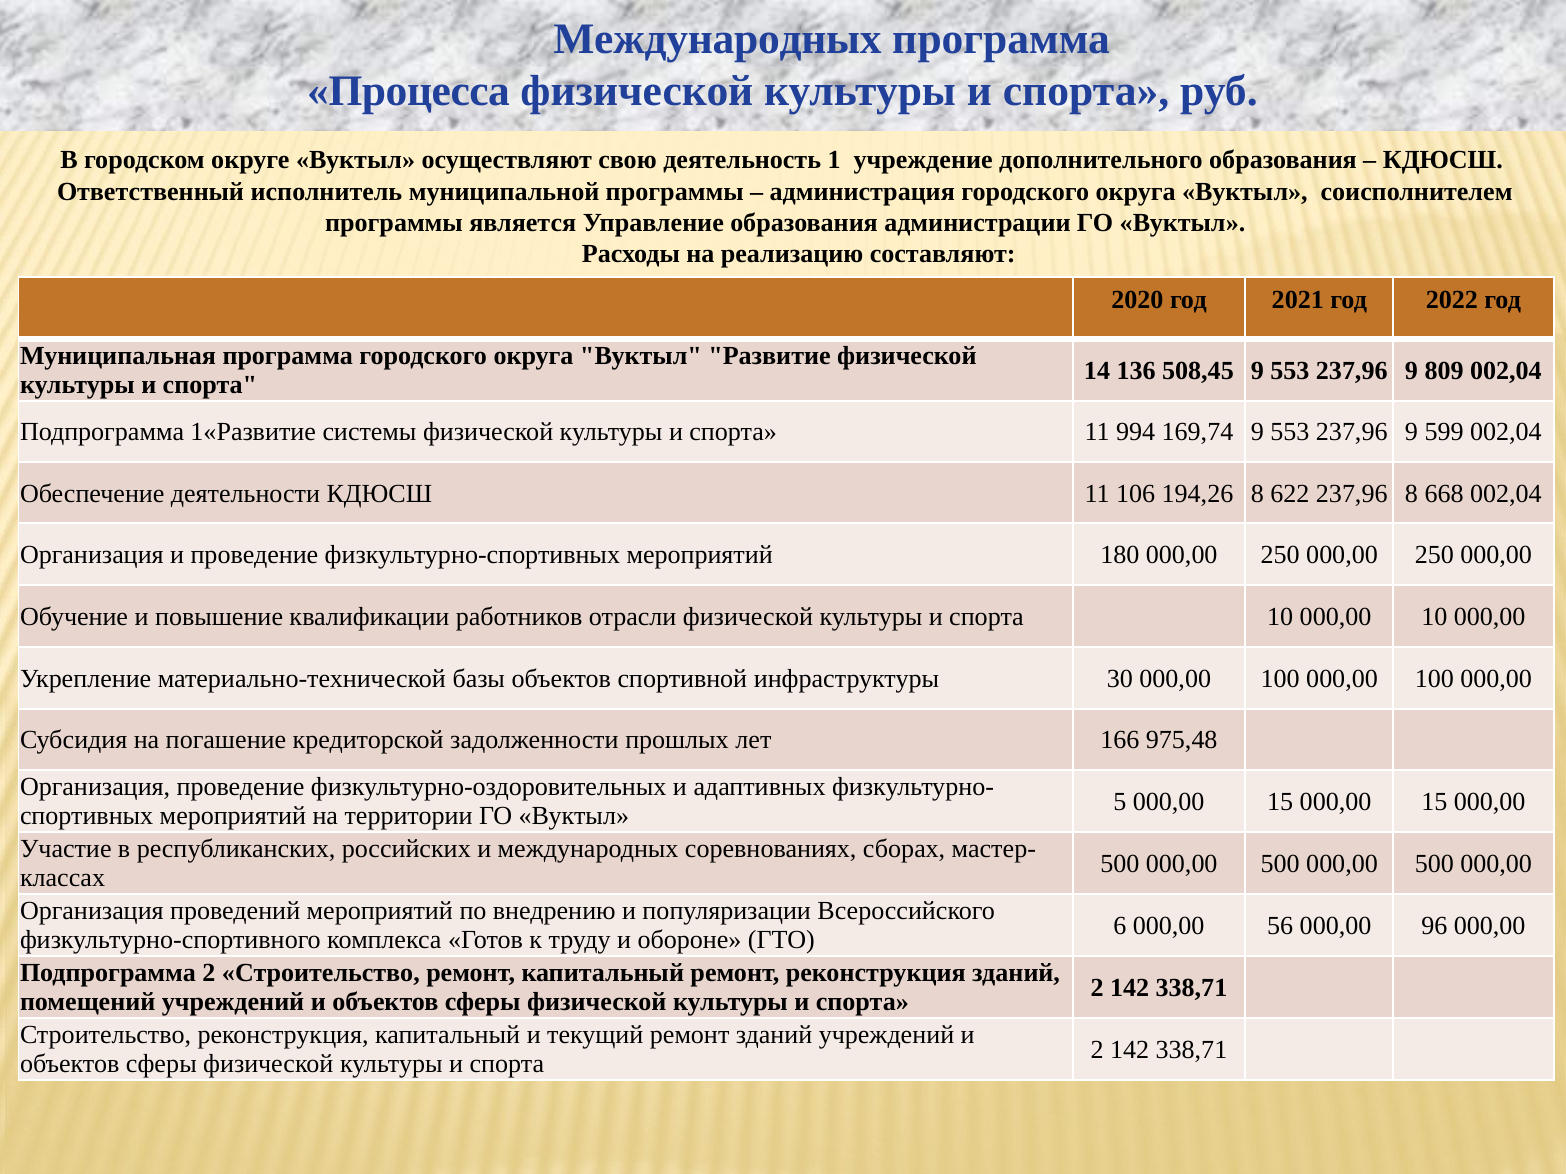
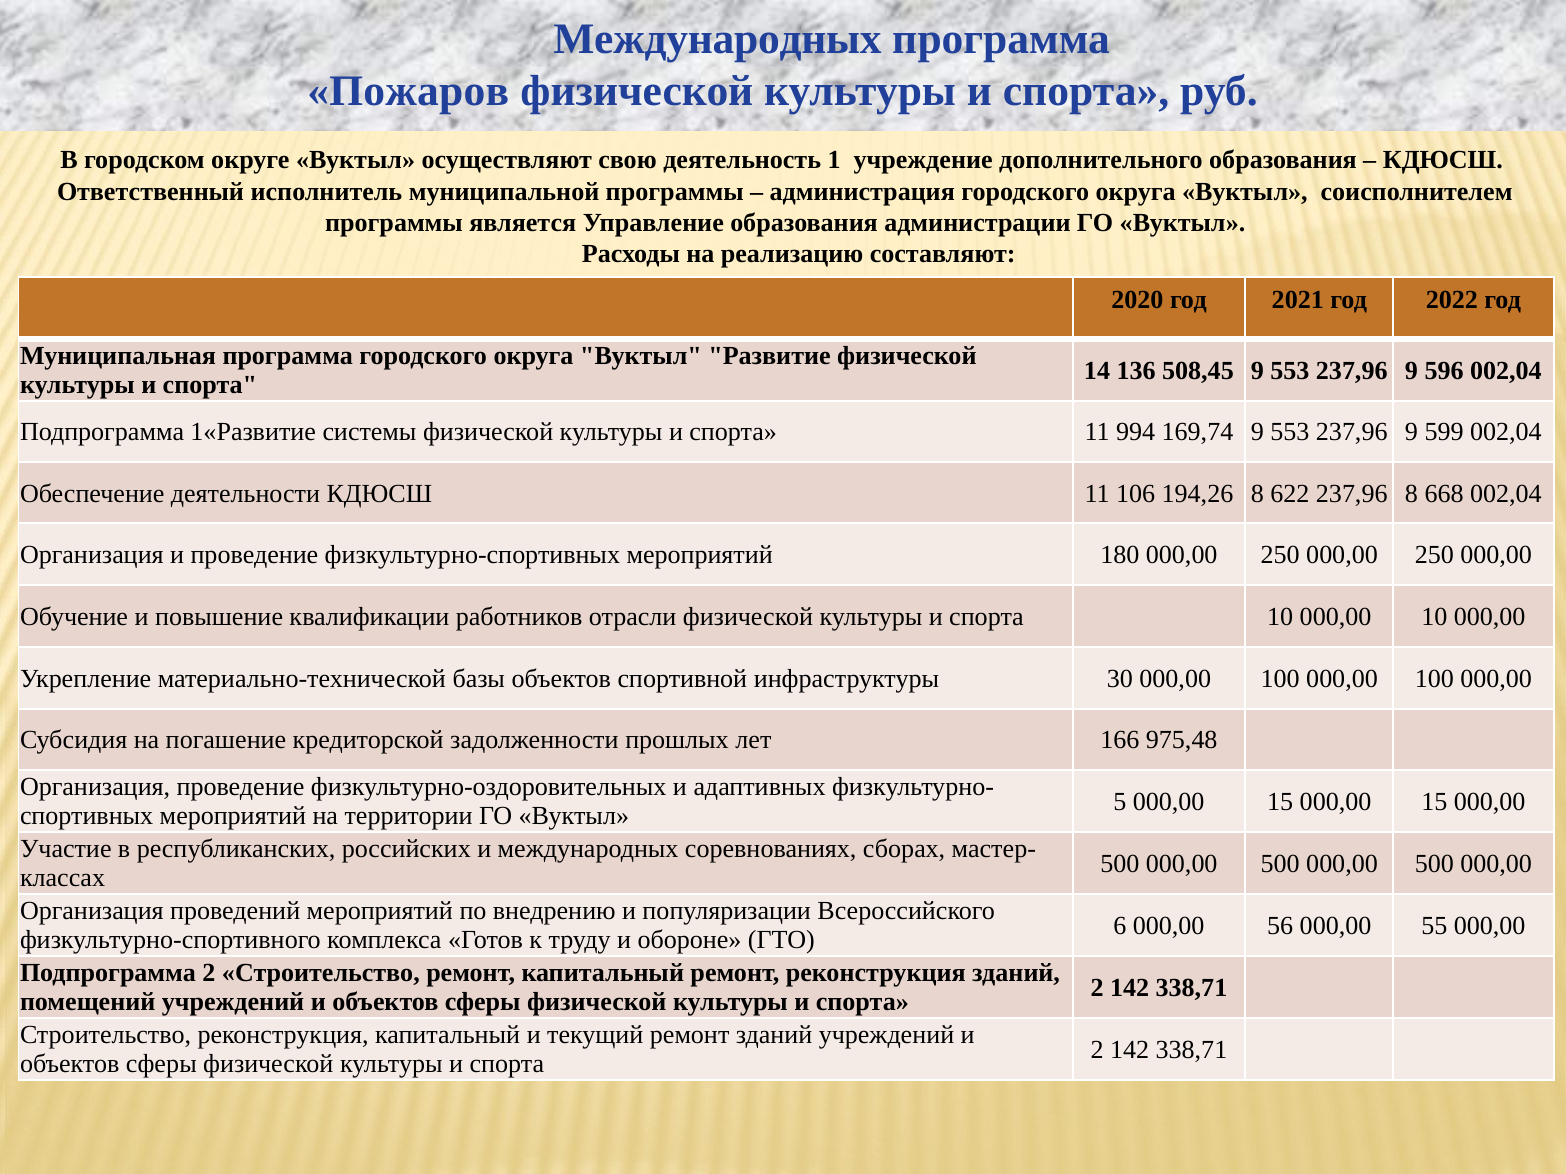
Процесса: Процесса -> Пожаров (408, 92)
809: 809 -> 596 (1444, 371)
96: 96 -> 55 (1434, 926)
